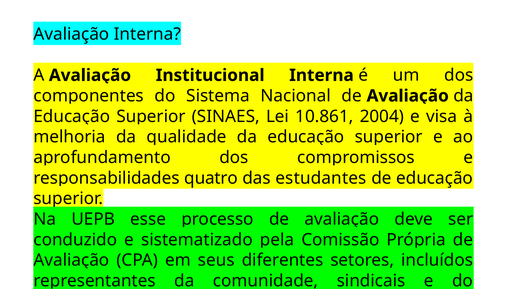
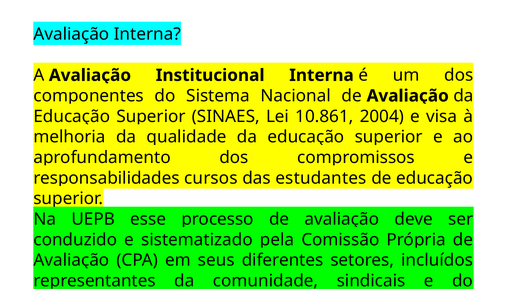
quatro: quatro -> cursos (211, 178)
